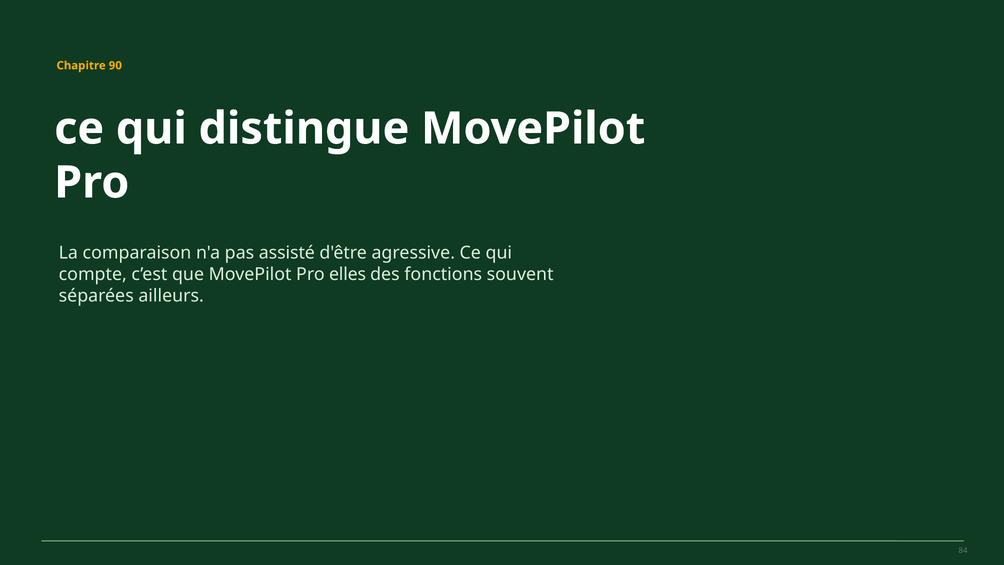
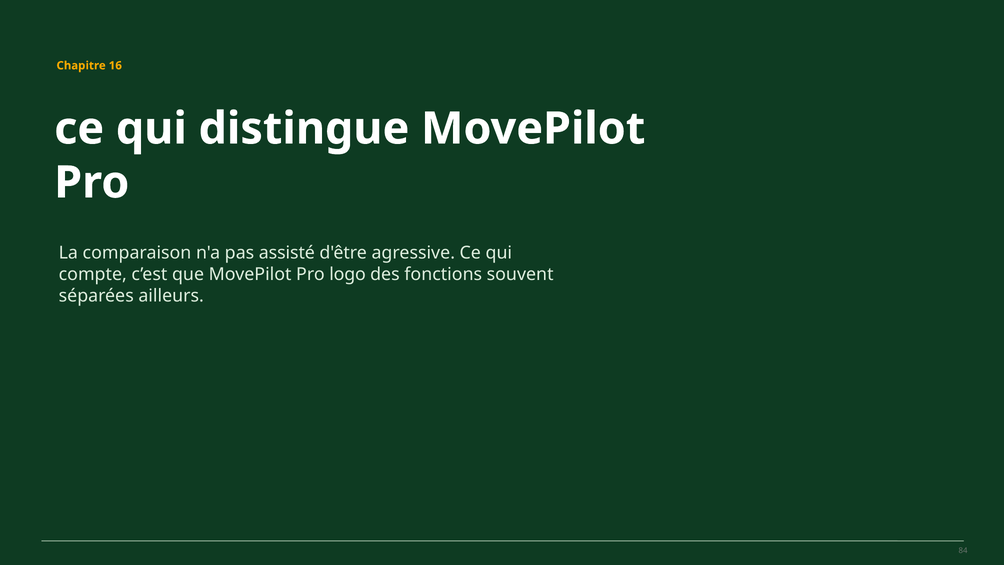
90: 90 -> 16 (115, 66)
elles: elles -> logo (348, 274)
